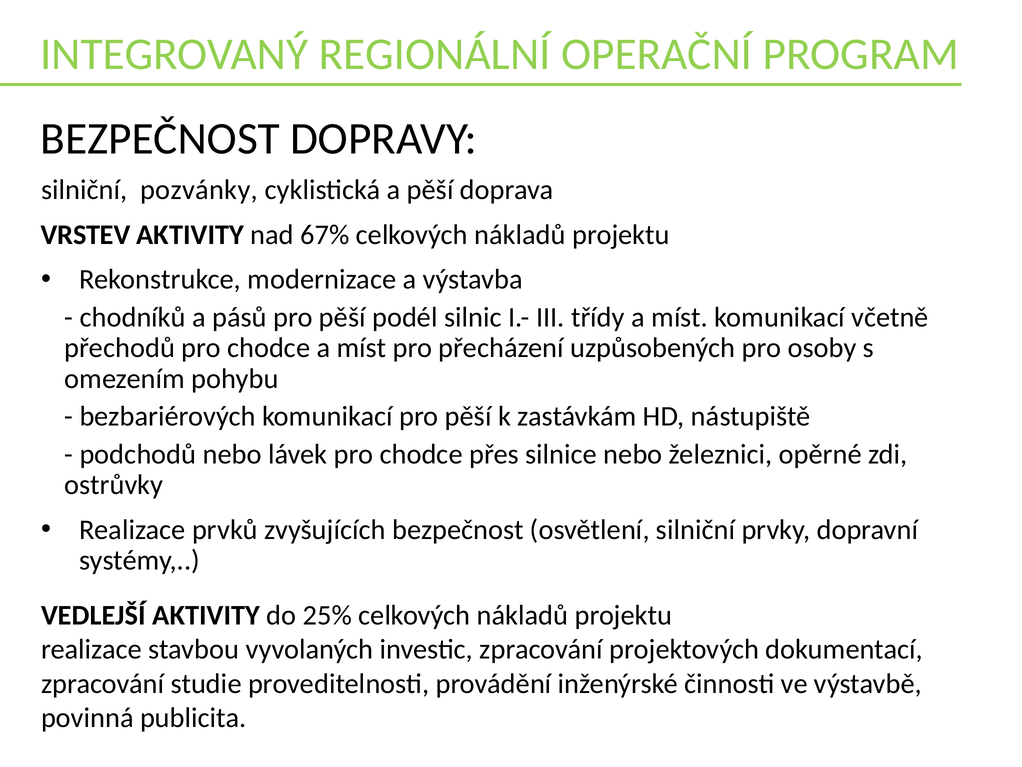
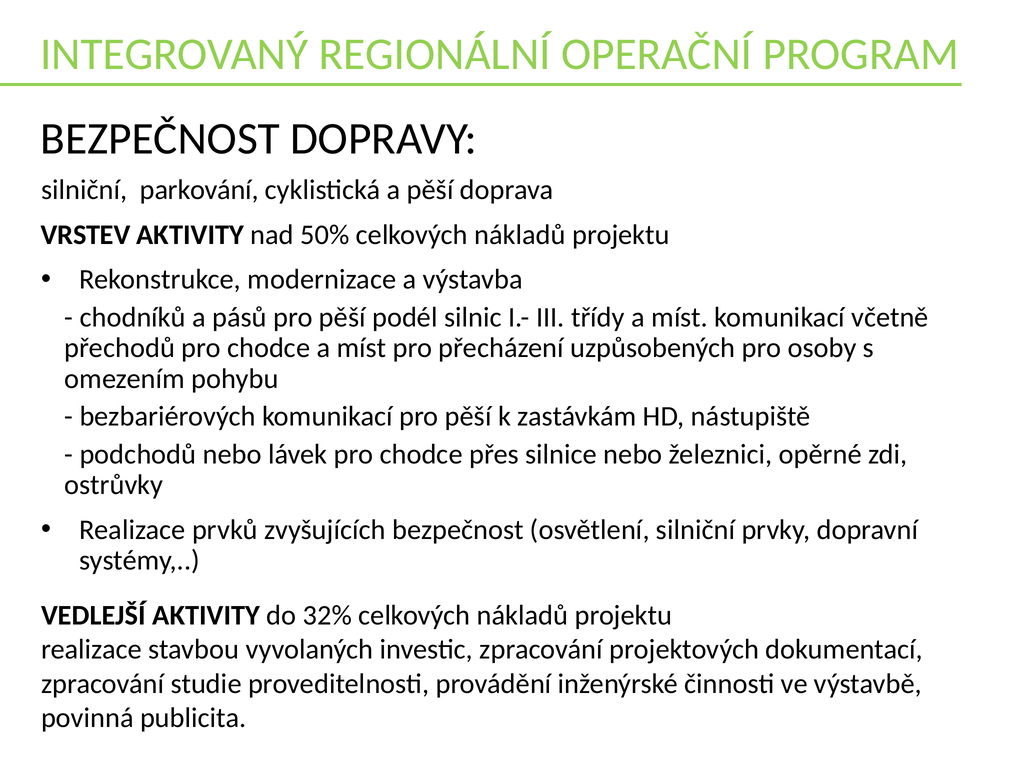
pozvánky: pozvánky -> parkování (199, 190)
67%: 67% -> 50% (325, 234)
25%: 25% -> 32% (327, 615)
